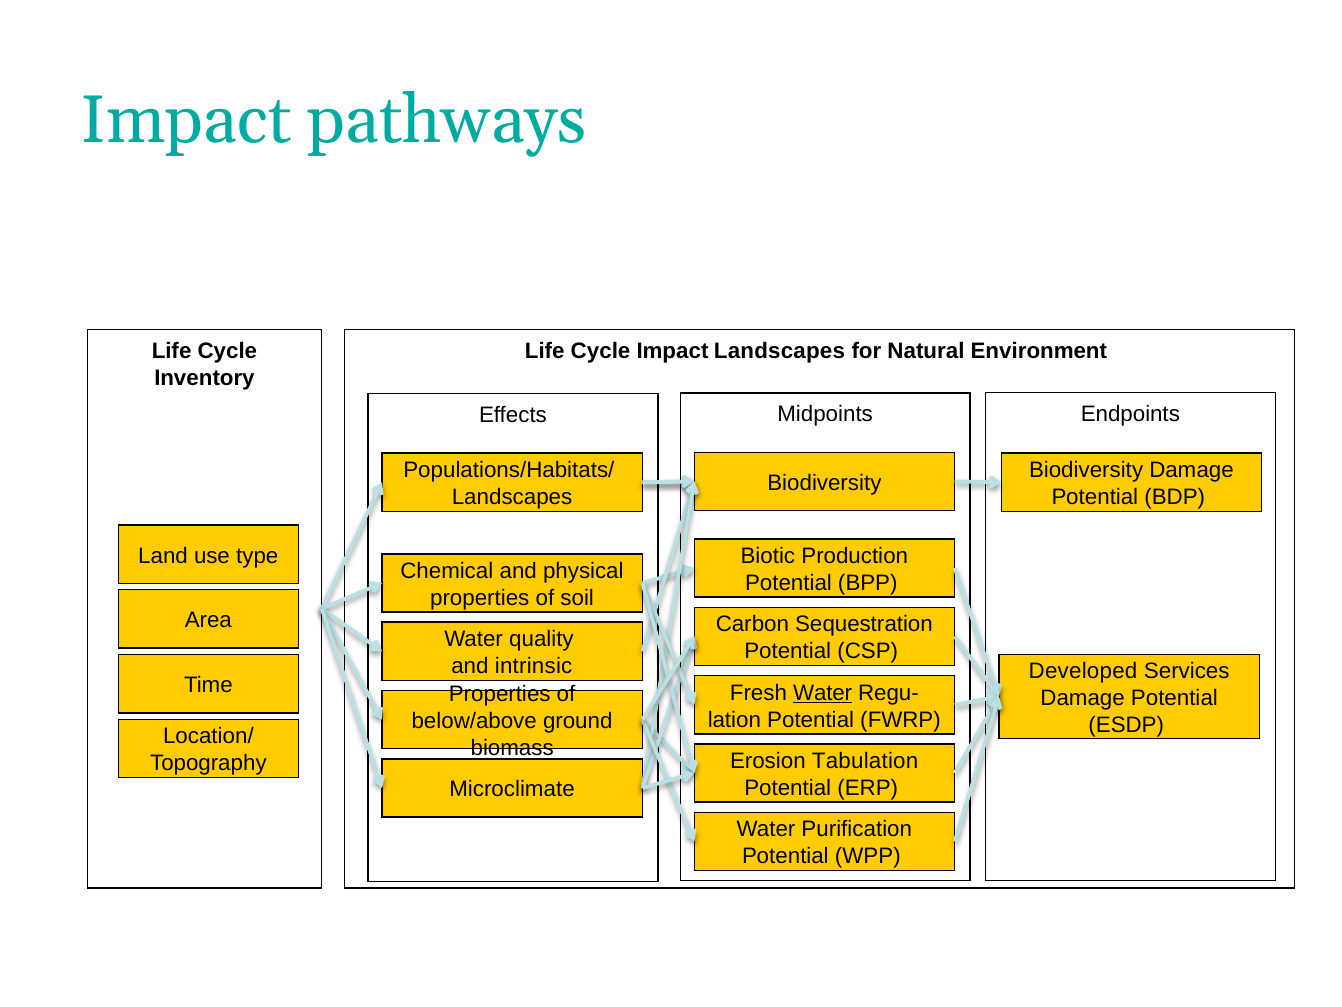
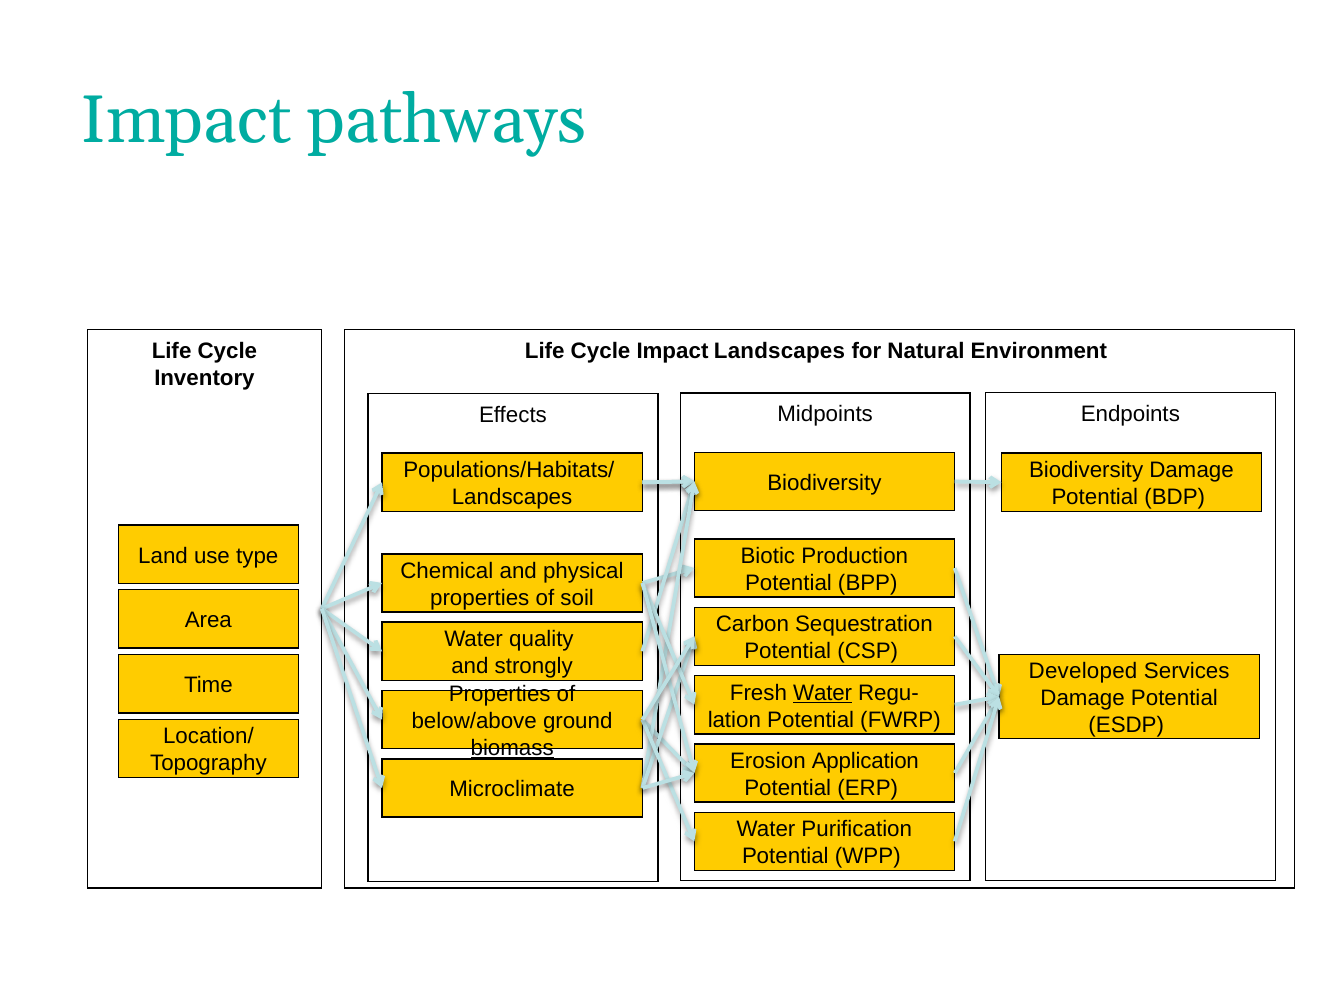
intrinsic: intrinsic -> strongly (534, 666)
biomass underline: none -> present (512, 748)
Tabulation: Tabulation -> Application (865, 761)
